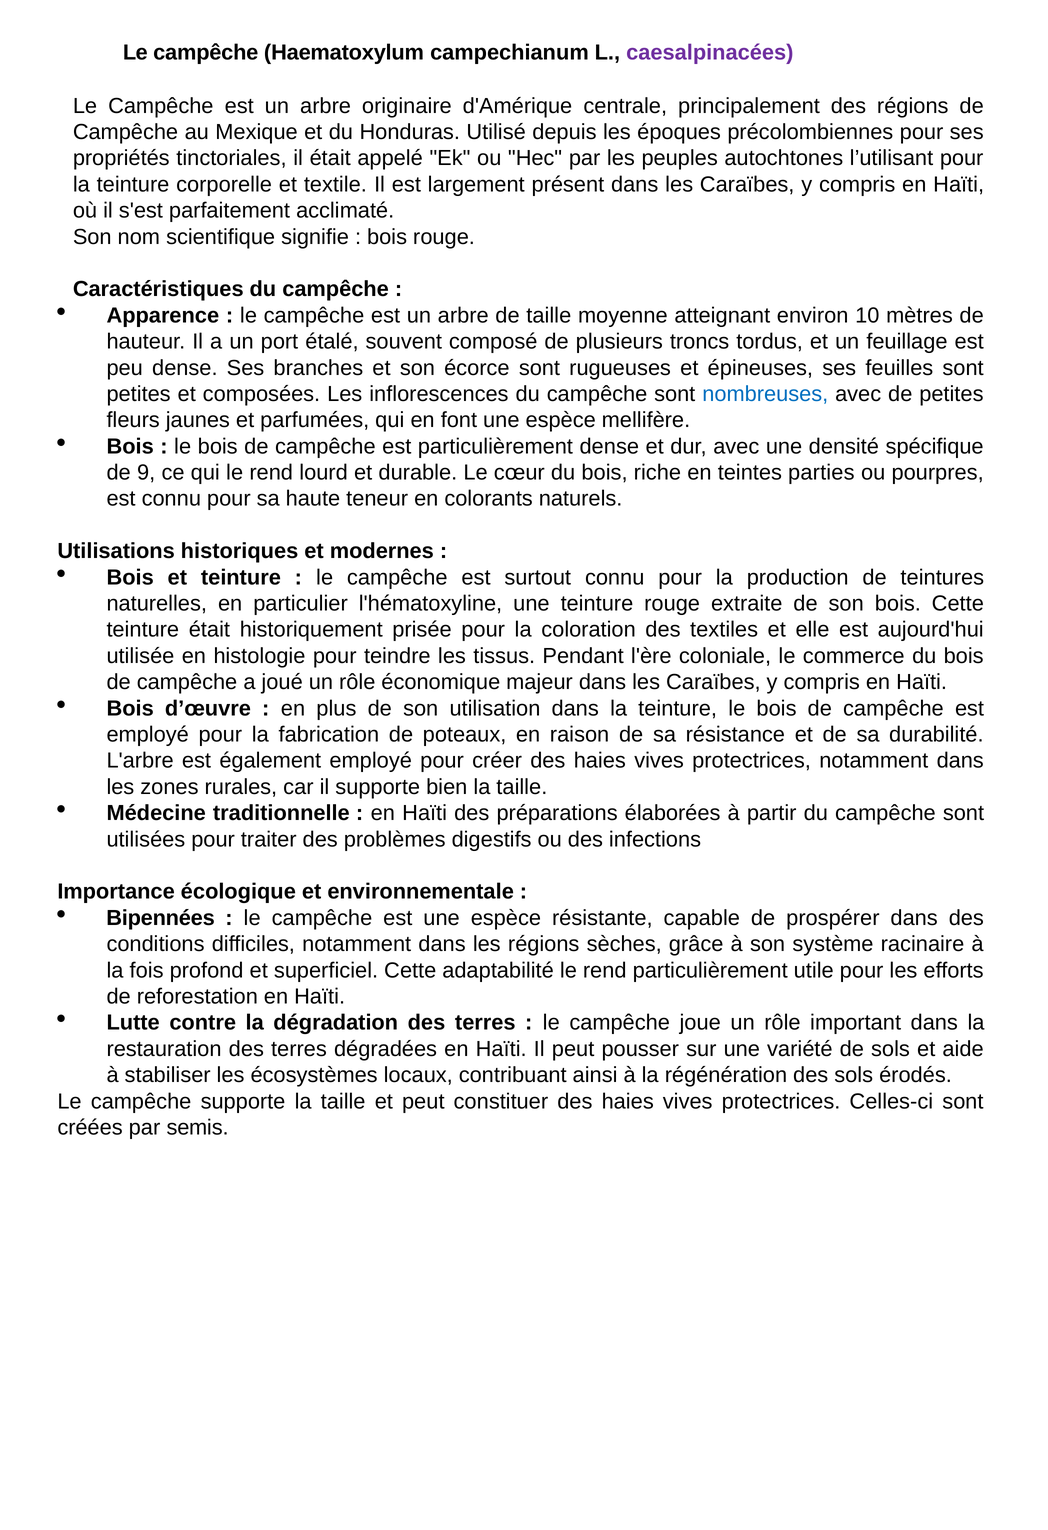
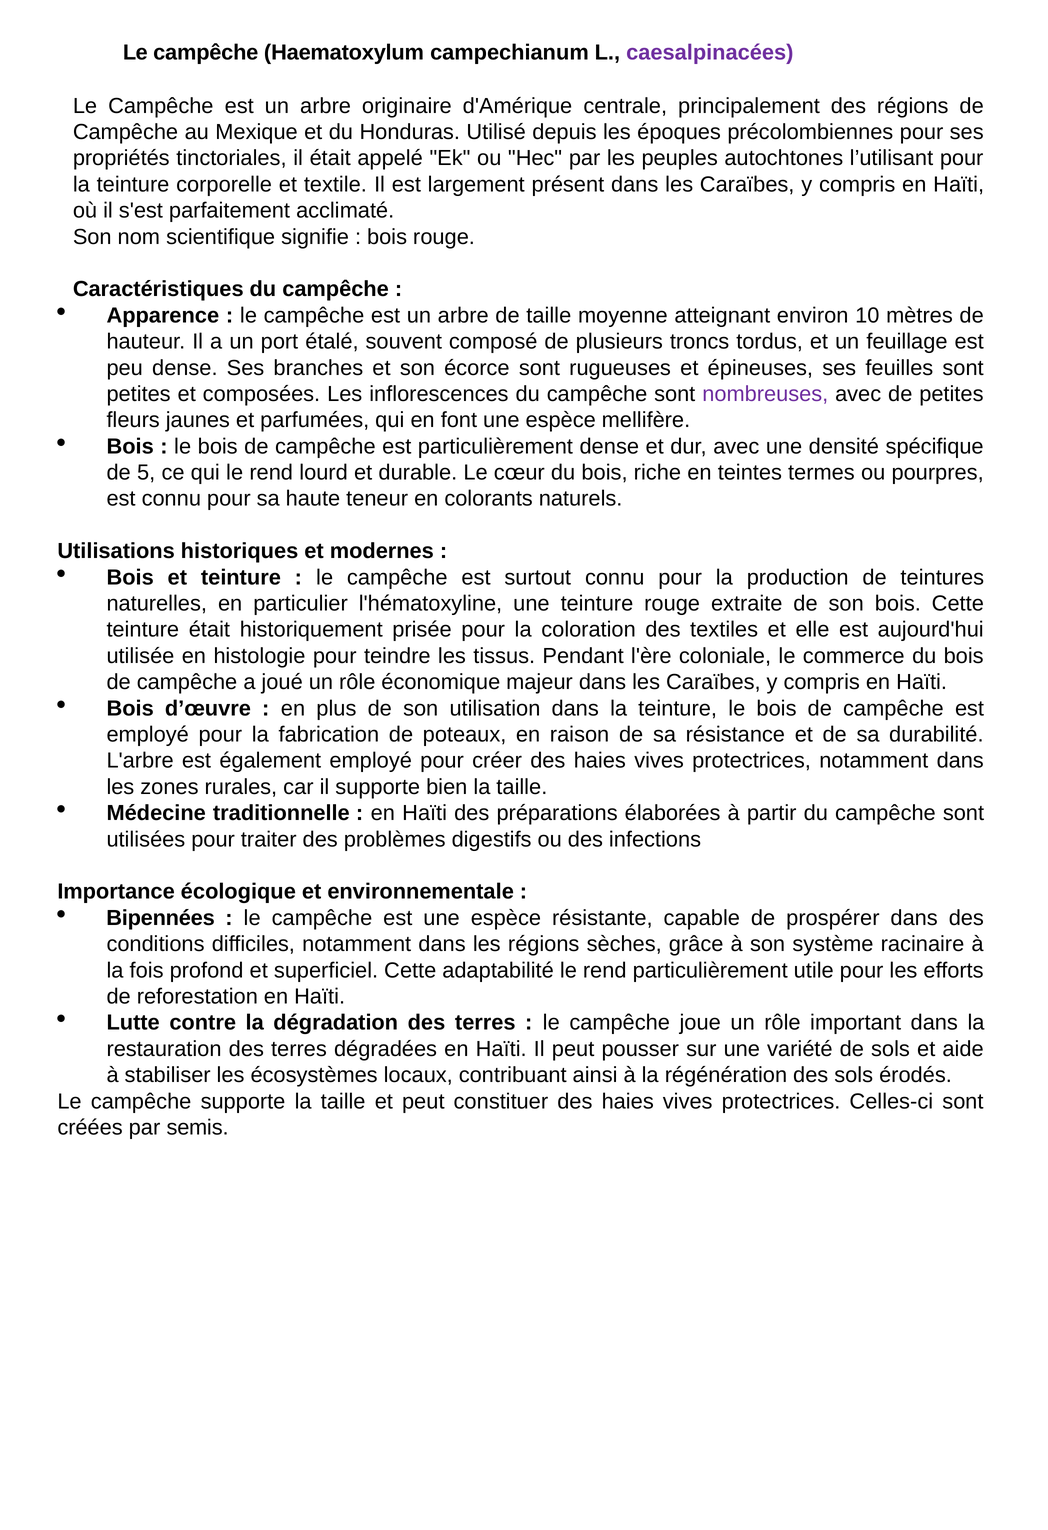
nombreuses colour: blue -> purple (765, 394)
9: 9 -> 5 (146, 473)
parties: parties -> termes (821, 473)
